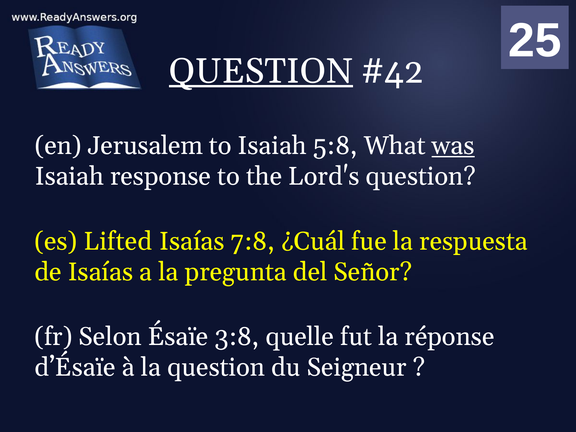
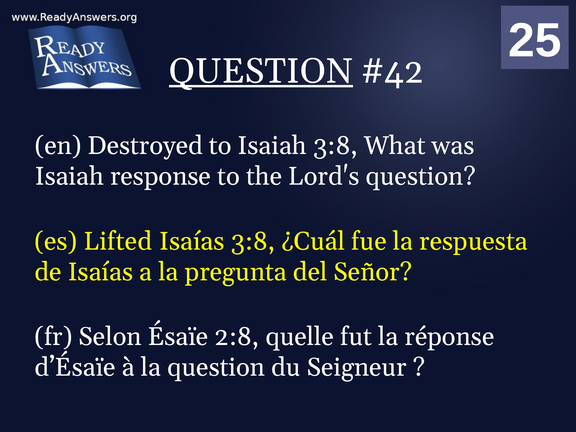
Jerusalem: Jerusalem -> Destroyed (145, 146)
Isaiah 5:8: 5:8 -> 3:8 (335, 146)
was underline: present -> none (453, 146)
Isaías 7:8: 7:8 -> 3:8 (253, 241)
3:8: 3:8 -> 2:8 (237, 337)
